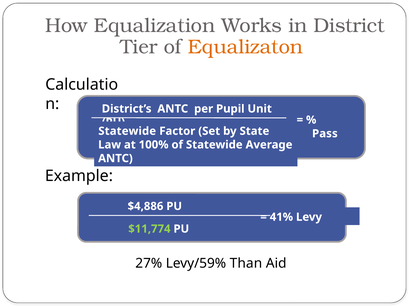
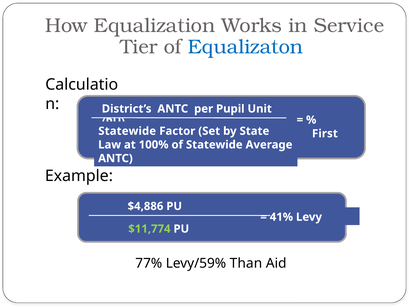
District: District -> Service (349, 25)
Equalizaton colour: orange -> blue (245, 47)
Pass: Pass -> First (325, 133)
27%: 27% -> 77% (149, 263)
